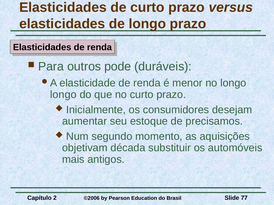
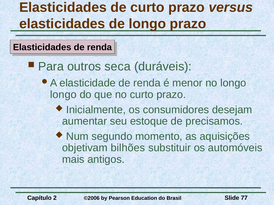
pode: pode -> seca (118, 67)
década: década -> bilhões (128, 148)
